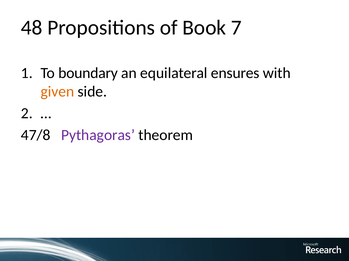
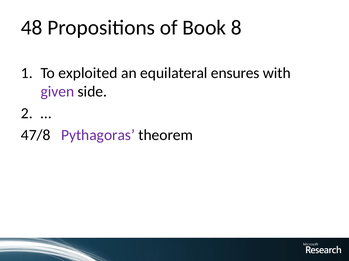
7: 7 -> 8 (236, 28)
boundary: boundary -> exploited (88, 73)
given colour: orange -> purple (57, 92)
